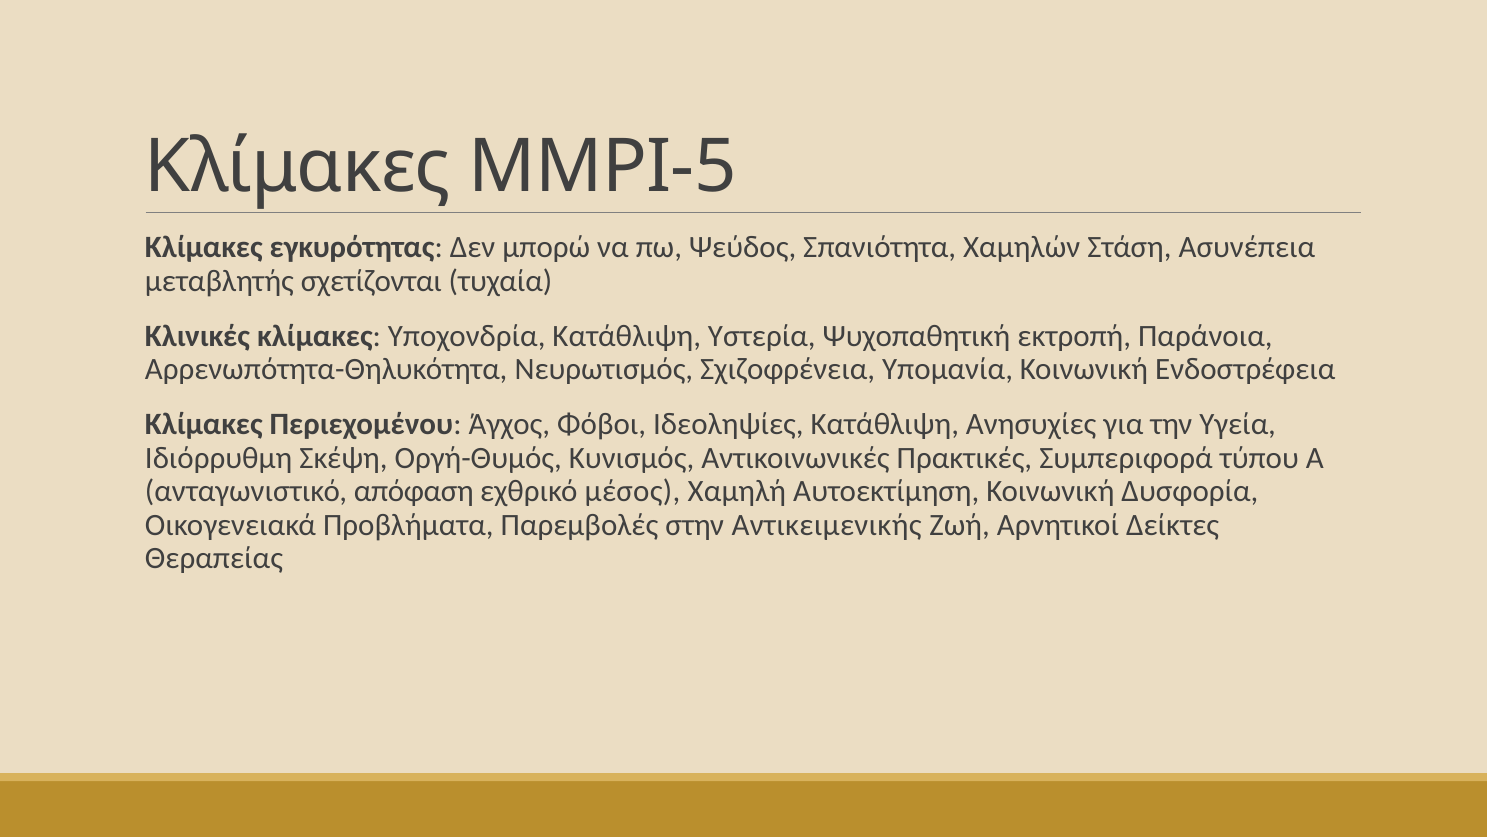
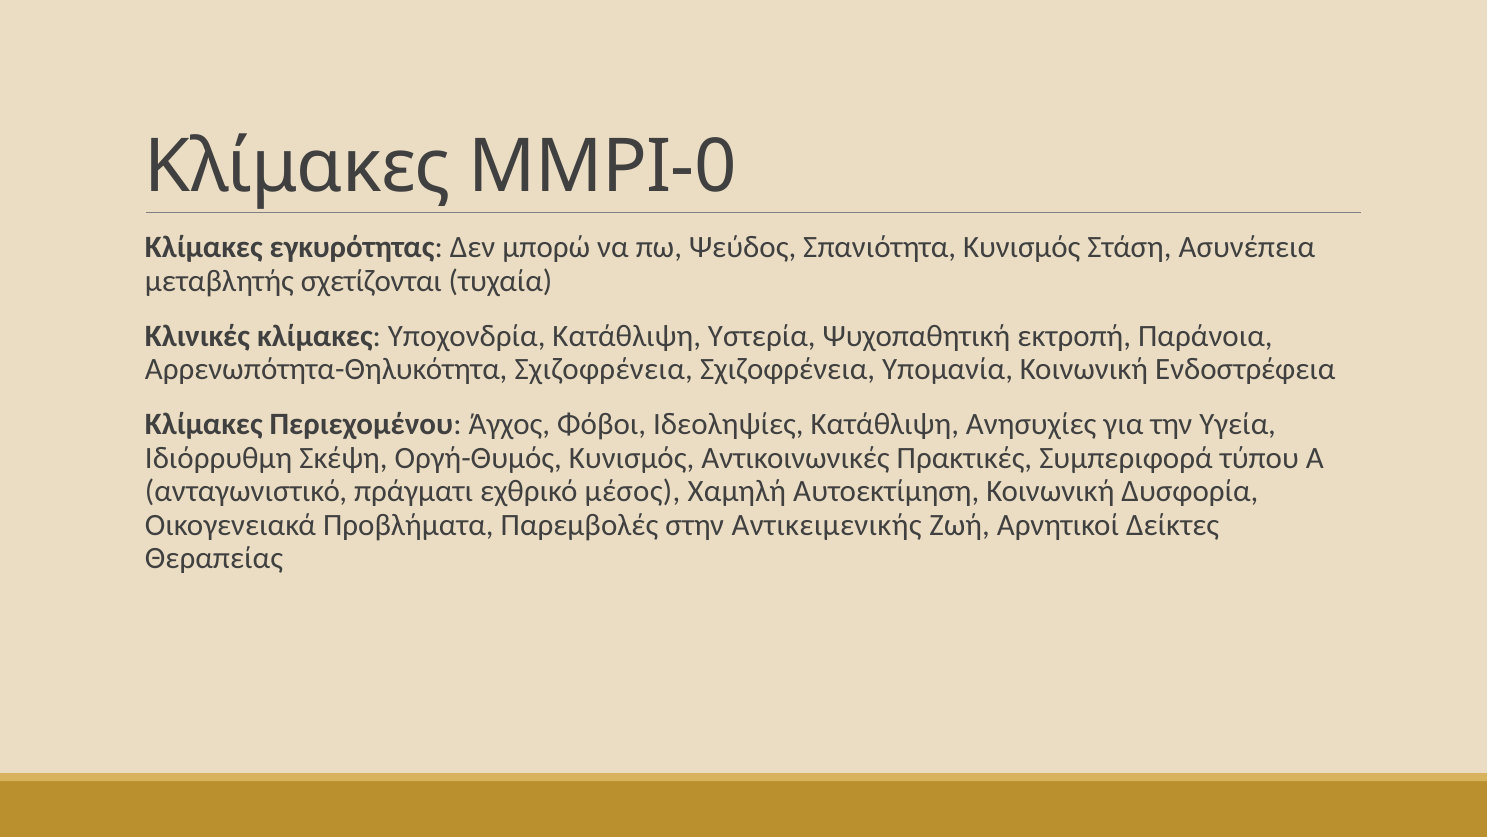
ΜΜΡΙ-5: ΜΜΡΙ-5 -> ΜΜΡΙ-0 (603, 167)
Σπανιότητα Χαμηλών: Χαμηλών -> Κυνισμός (1022, 247)
Αρρενωπότητα-Θηλυκότητα Νευρωτισμός: Νευρωτισμός -> Σχιζοφρένεια (604, 369)
απόφαση: απόφαση -> πράγματι (414, 491)
